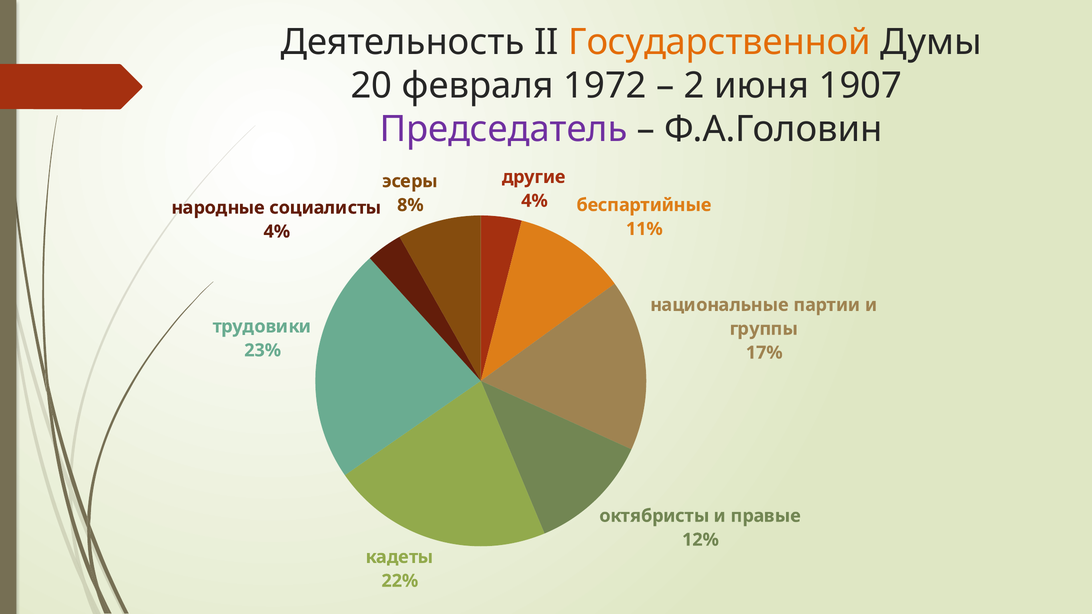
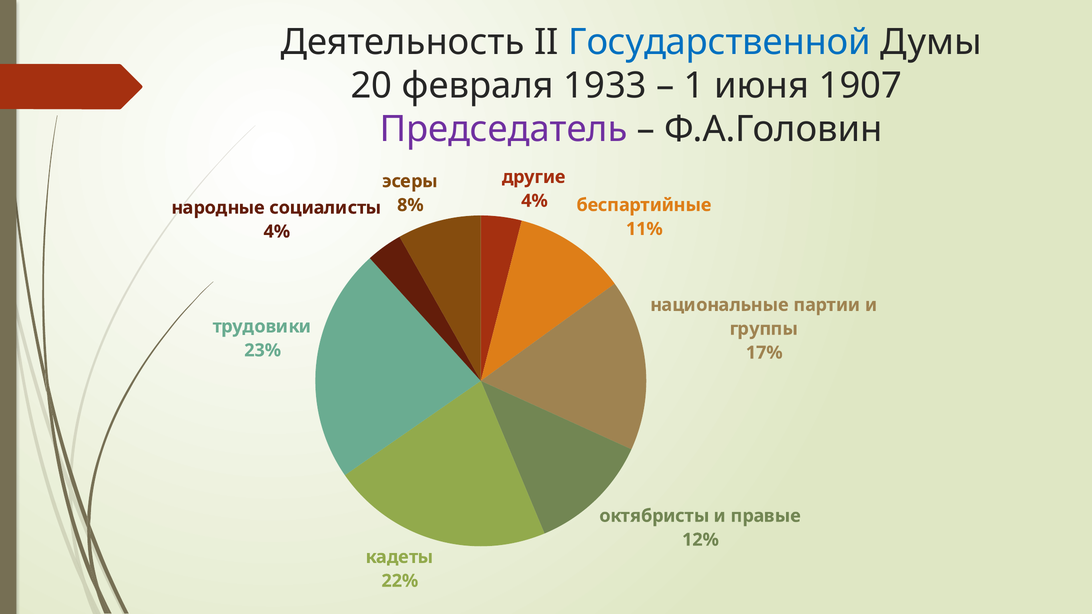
Государственной colour: orange -> blue (720, 42)
1972: 1972 -> 1933 (605, 86)
2: 2 -> 1 (694, 86)
